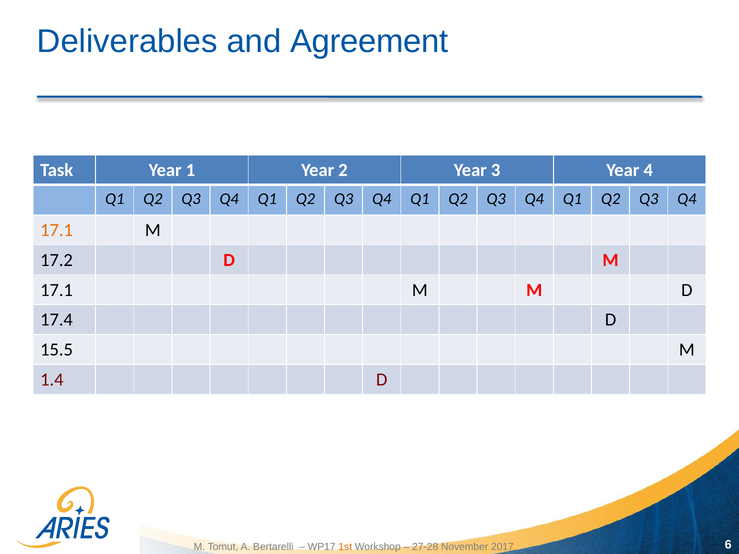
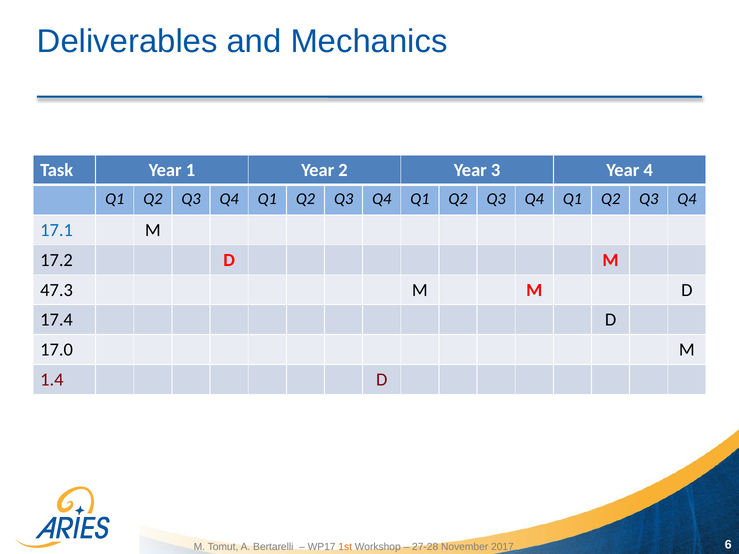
Agreement: Agreement -> Mechanics (369, 41)
17.1 colour: orange -> blue (57, 230)
17.1: 17.1 -> 47.3 (57, 290)
15.5: 15.5 -> 17.0 (57, 350)
